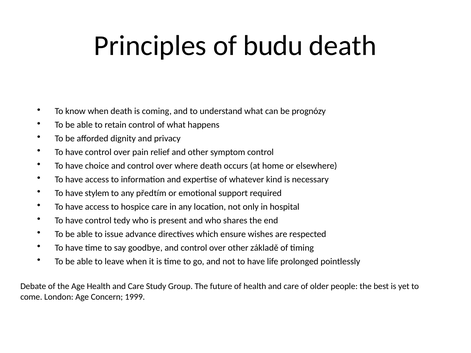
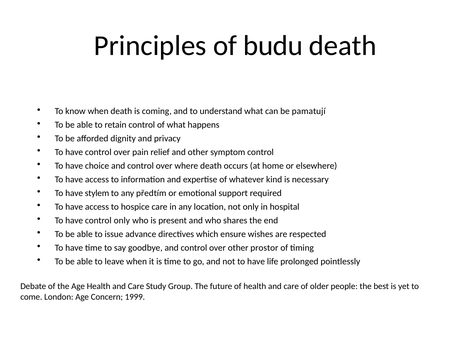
prognózy: prognózy -> pamatují (309, 111)
control tedy: tedy -> only (122, 221)
základě: základě -> prostor (264, 248)
